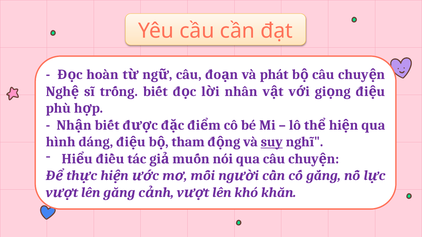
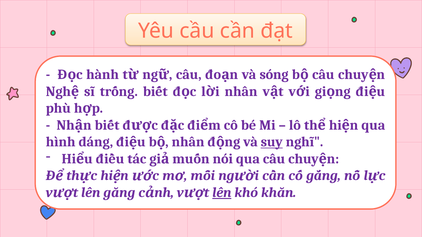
hoàn: hoàn -> hành (103, 75)
phát: phát -> sóng (274, 75)
tham: tham -> nhân (188, 142)
lên underline: none -> present (222, 193)
